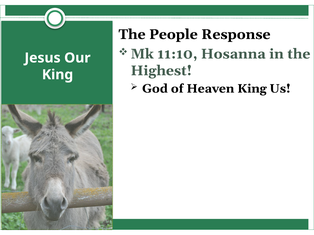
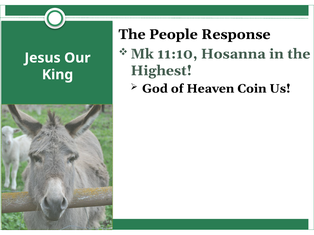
Heaven King: King -> Coin (252, 89)
